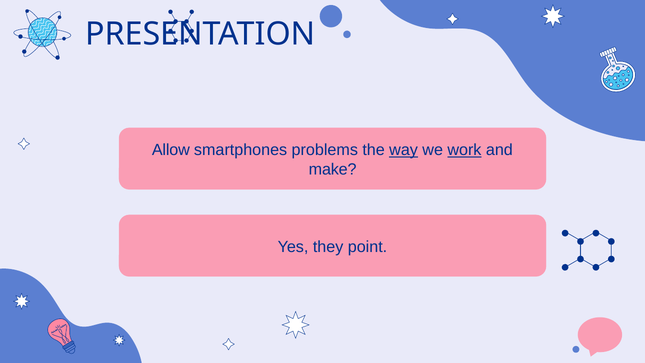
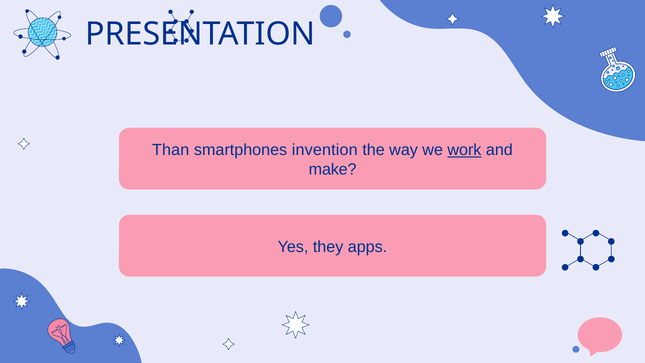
Allow: Allow -> Than (171, 150)
problems: problems -> invention (325, 150)
way underline: present -> none (404, 150)
point: point -> apps (367, 247)
